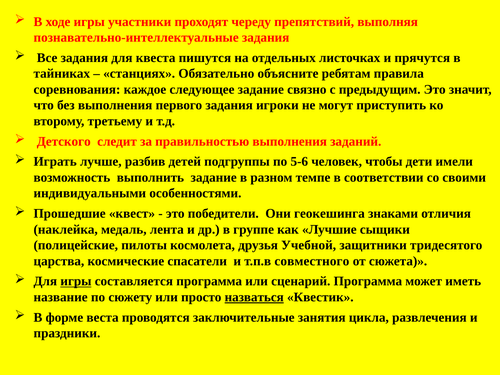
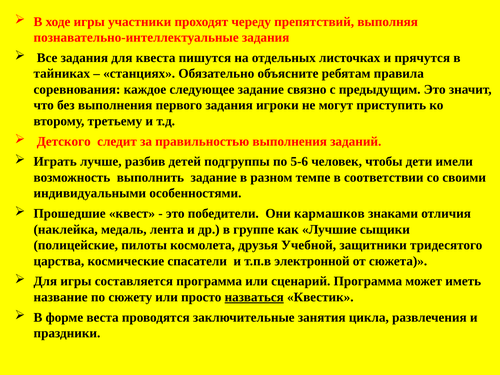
геокешинга: геокешинга -> кармашков (329, 214)
совместного: совместного -> электронной (312, 261)
игры underline: present -> none (76, 281)
